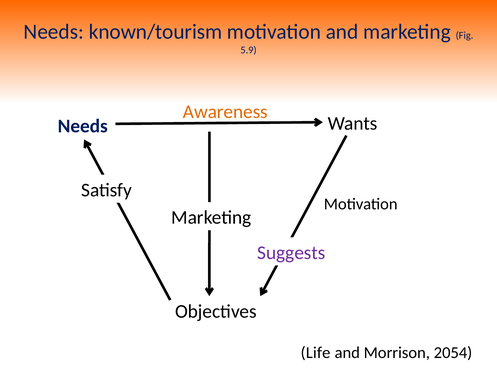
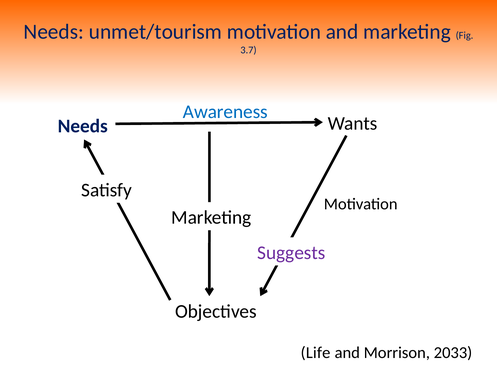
known/tourism: known/tourism -> unmet/tourism (155, 32)
5.9: 5.9 -> 3.7 (248, 50)
Awareness colour: orange -> blue (225, 112)
2054: 2054 -> 2033 (453, 353)
